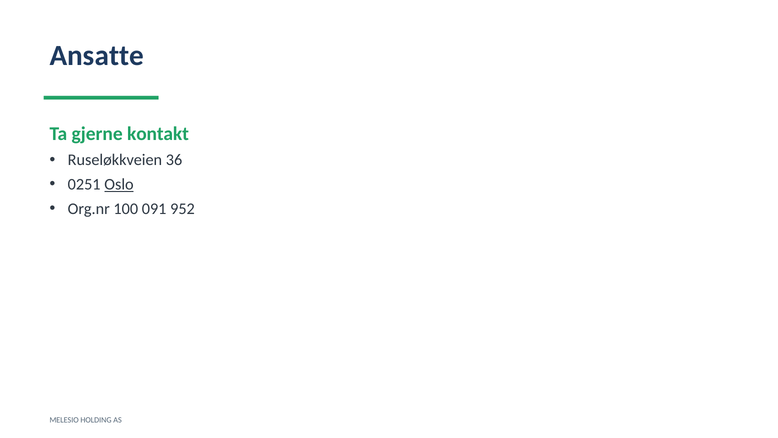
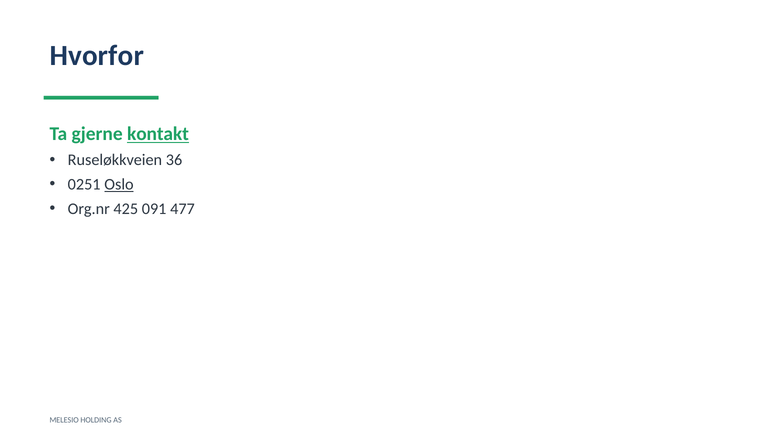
Ansatte: Ansatte -> Hvorfor (97, 56)
kontakt underline: none -> present (158, 134)
100: 100 -> 425 (126, 209)
952: 952 -> 477 (182, 209)
